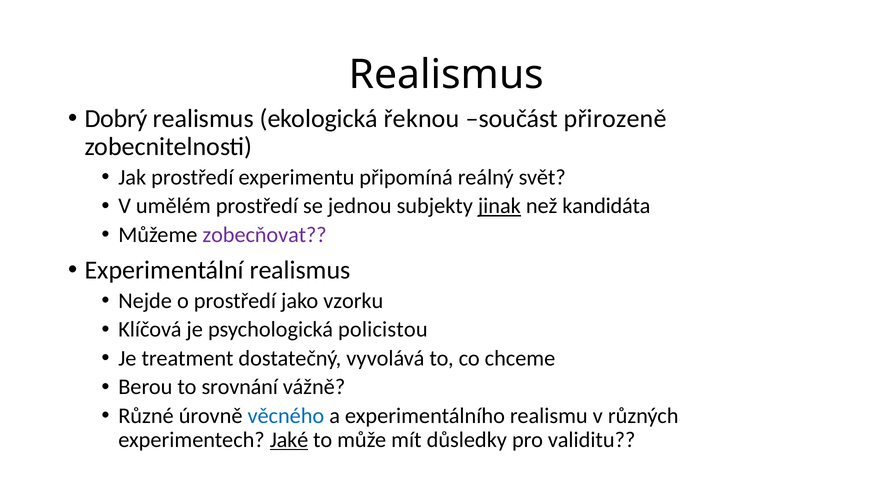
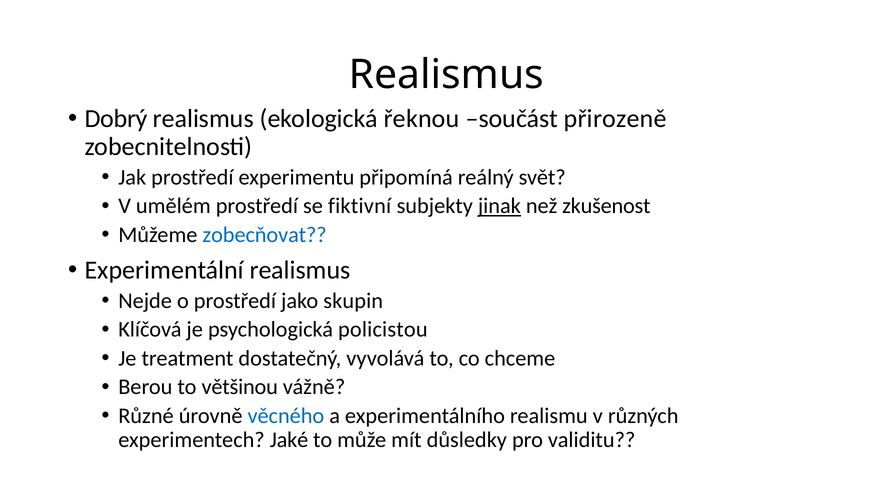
jednou: jednou -> fiktivní (360, 206)
kandidáta: kandidáta -> zkušenost (606, 206)
zobecňovat colour: purple -> blue (265, 235)
vzorku: vzorku -> skupin (353, 301)
srovnání: srovnání -> většinou (240, 387)
Jaké underline: present -> none (289, 440)
